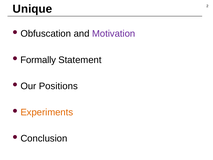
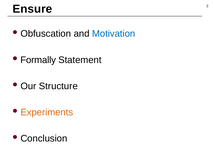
Unique: Unique -> Ensure (32, 9)
Motivation colour: purple -> blue (114, 34)
Positions: Positions -> Structure (58, 86)
